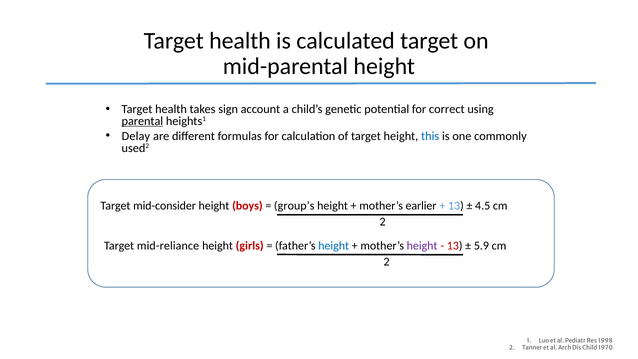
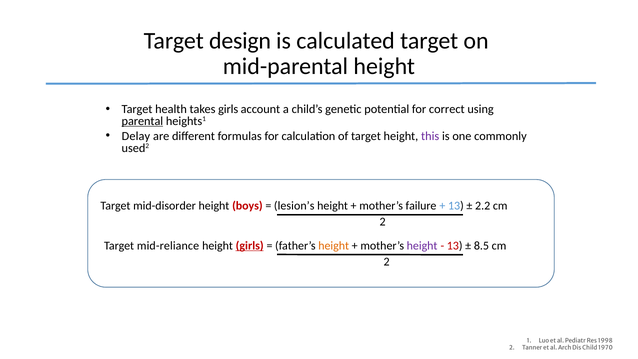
health: health -> design (240, 41)
takes sign: sign -> girls (228, 109)
this colour: blue -> purple (430, 136)
mid-consider: mid-consider -> mid-disorder (165, 206)
group’s: group’s -> lesion’s (294, 206)
earlier: earlier -> failure (421, 206)
4.5: 4.5 -> 2.2 (483, 206)
girls underline: none -> present (250, 246)
height colour: blue -> orange (334, 246)
5.9: 5.9 -> 8.5 (481, 246)
